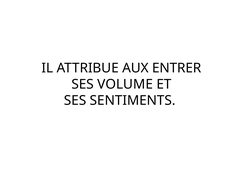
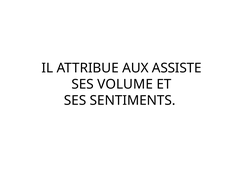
ENTRER: ENTRER -> ASSISTE (177, 68)
